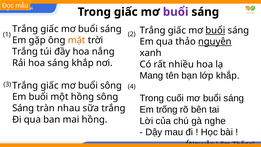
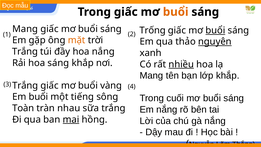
buổi colour: purple -> orange (176, 12)
Trắng: Trắng -> Mang (25, 29)
Trắng: Trắng -> Trống (153, 30)
nhiều underline: none -> present (181, 64)
buổi sông: sông -> vàng (111, 85)
một hồng: hồng -> tiếng (82, 97)
Em trống: trống -> nắng (167, 109)
Sáng: Sáng -> Toàn (23, 108)
gà nghe: nghe -> nắng (215, 121)
mai underline: none -> present (71, 119)
